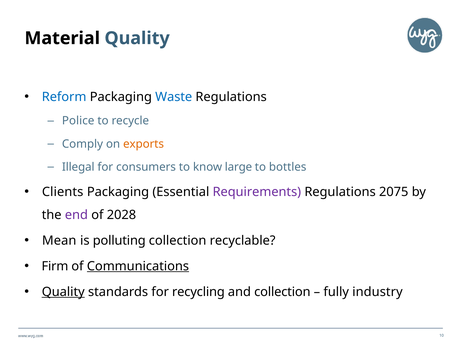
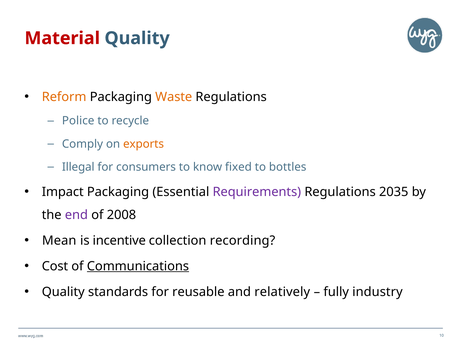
Material colour: black -> red (62, 38)
Reform colour: blue -> orange (64, 97)
Waste colour: blue -> orange (174, 97)
large: large -> fixed (238, 167)
Clients: Clients -> Impact (63, 192)
2075: 2075 -> 2035 (394, 192)
2028: 2028 -> 2008 (121, 215)
polluting: polluting -> incentive (119, 240)
recyclable: recyclable -> recording (243, 240)
Firm: Firm -> Cost (55, 266)
Quality underline: present -> none (63, 292)
recycling: recycling -> reusable (198, 292)
and collection: collection -> relatively (282, 292)
